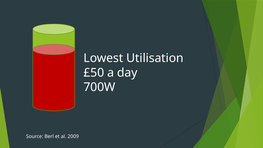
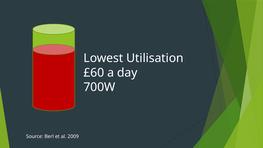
£50: £50 -> £60 (94, 73)
